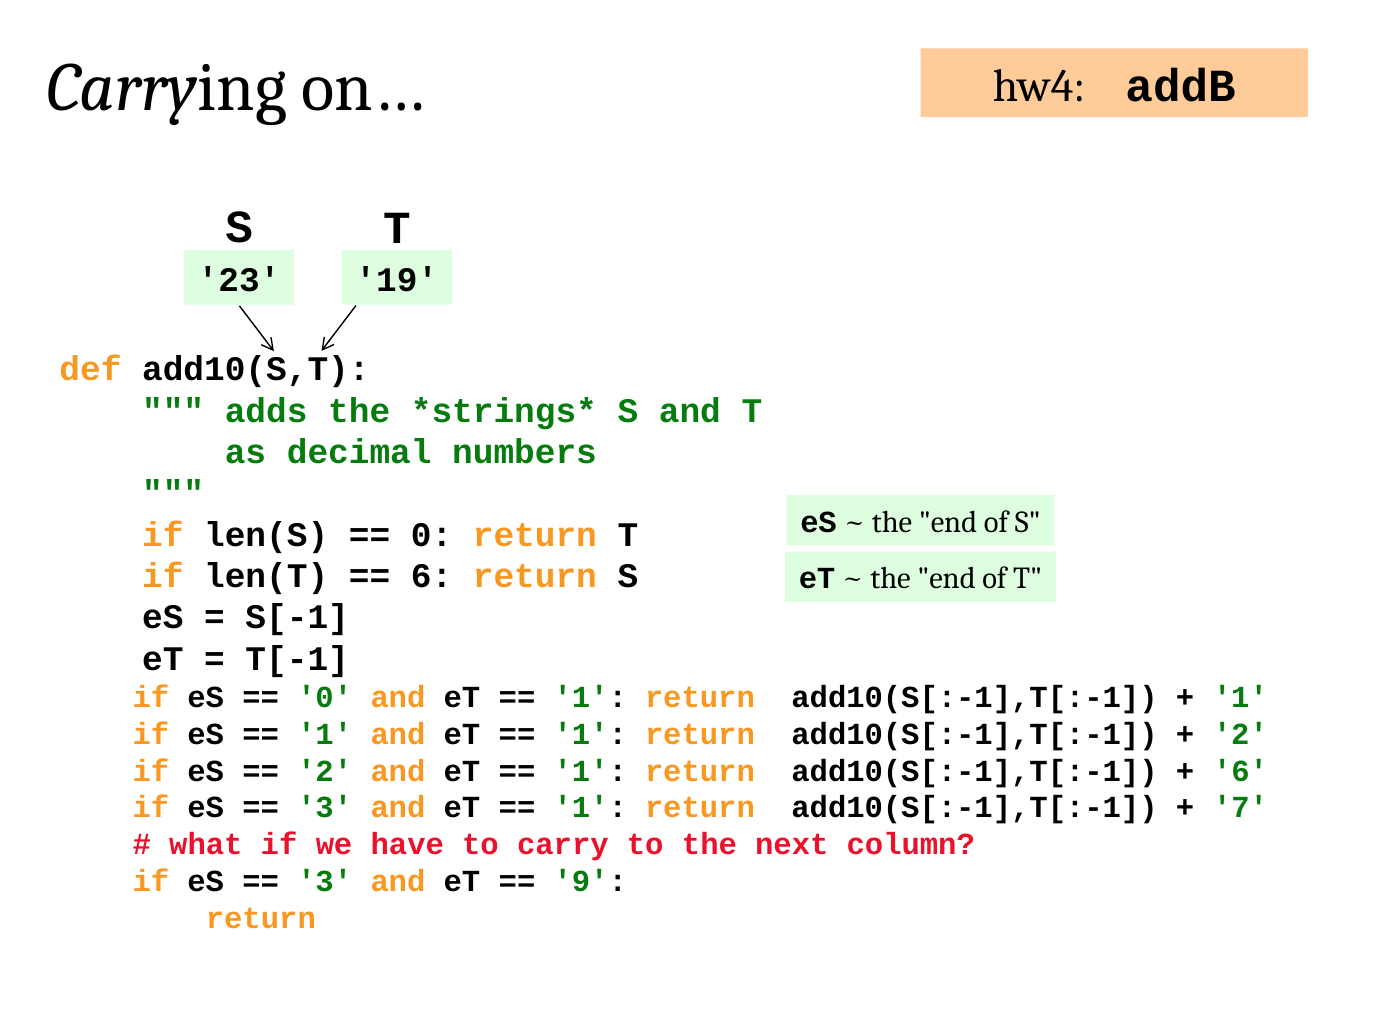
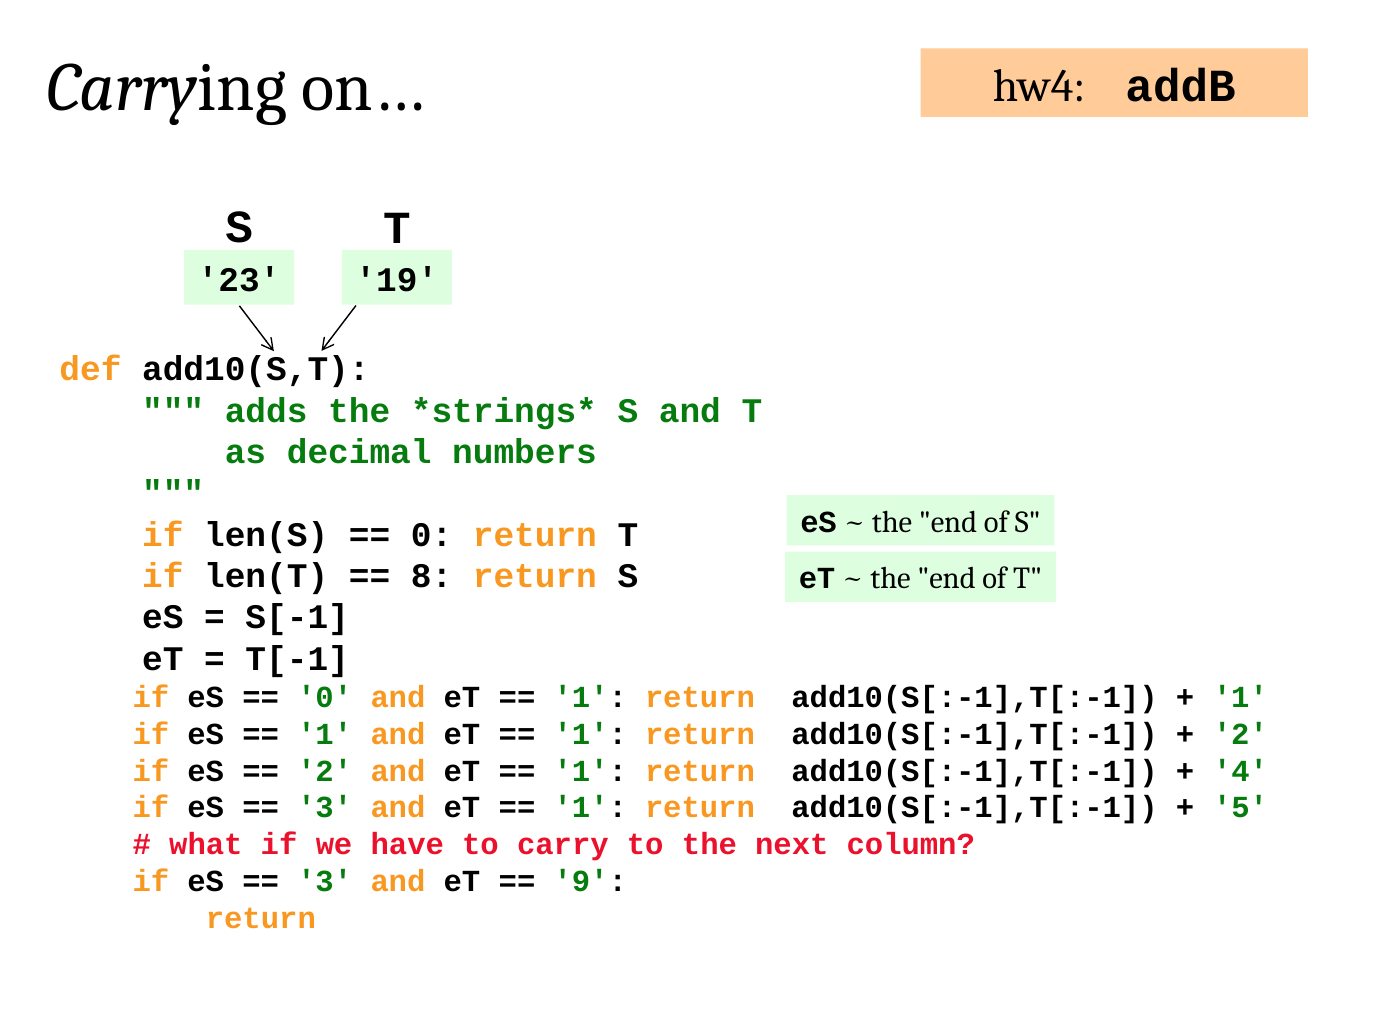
6: 6 -> 8 (432, 576)
6: 6 -> 4 (1241, 771)
7: 7 -> 5 (1241, 807)
